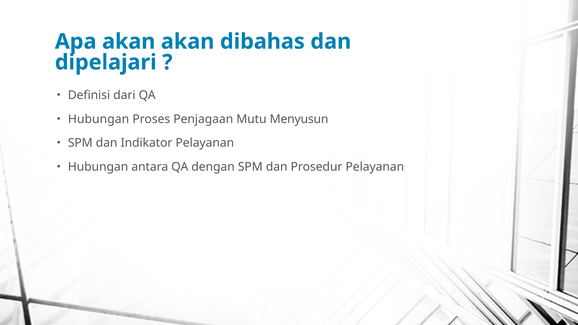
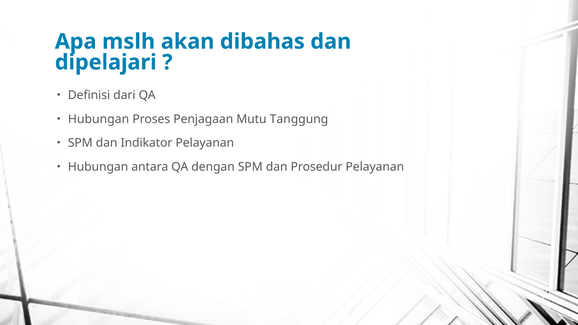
Apa akan: akan -> mslh (129, 42)
Menyusun: Menyusun -> Tanggung (299, 119)
